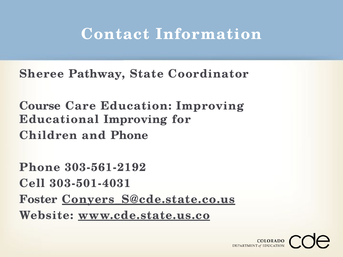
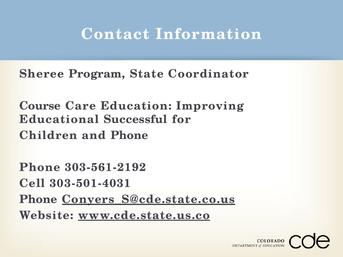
Pathway: Pathway -> Program (97, 74)
Educational Improving: Improving -> Successful (135, 120)
Foster: Foster -> Phone (38, 200)
